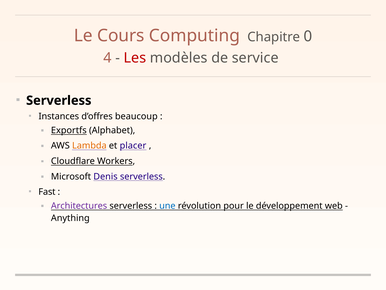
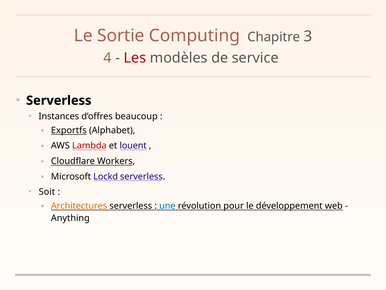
Cours: Cours -> Sortie (121, 36)
0: 0 -> 3 (308, 36)
Lambda colour: orange -> red (89, 145)
placer: placer -> louent (133, 145)
Denis: Denis -> Lockd (106, 176)
Fast: Fast -> Soit (47, 192)
Architectures colour: purple -> orange (79, 205)
